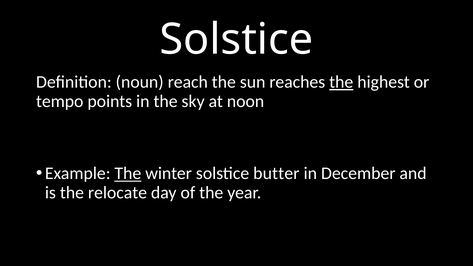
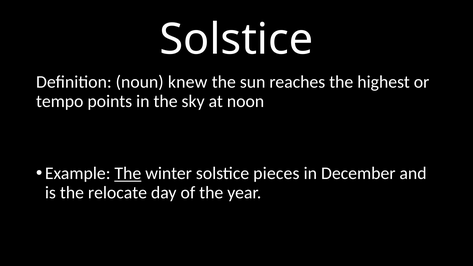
reach: reach -> knew (188, 82)
the underline: present -> none (341, 82)
butter: butter -> pieces (276, 173)
